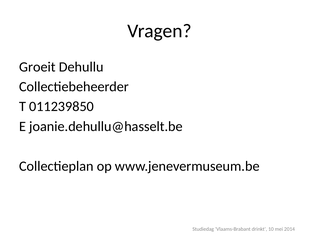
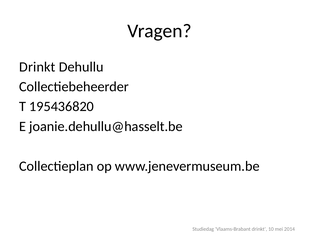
Groeit: Groeit -> Drinkt (37, 67)
011239850: 011239850 -> 195436820 (62, 107)
